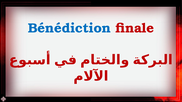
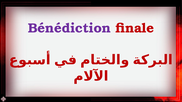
Bénédiction colour: blue -> purple (69, 28)
